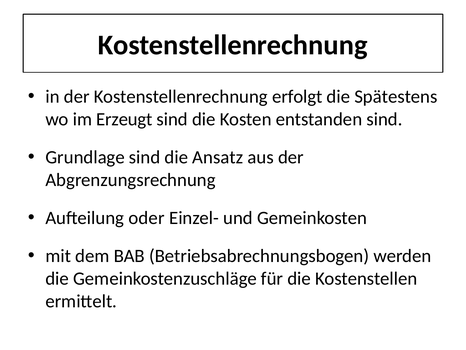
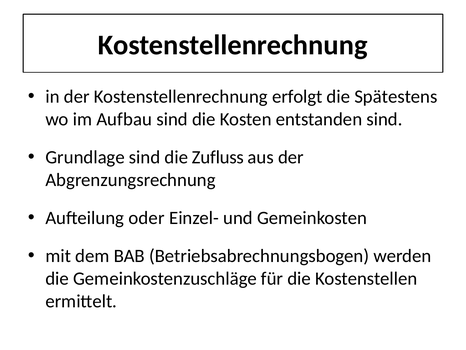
Erzeugt: Erzeugt -> Aufbau (124, 119)
Ansatz: Ansatz -> Zufluss (218, 157)
